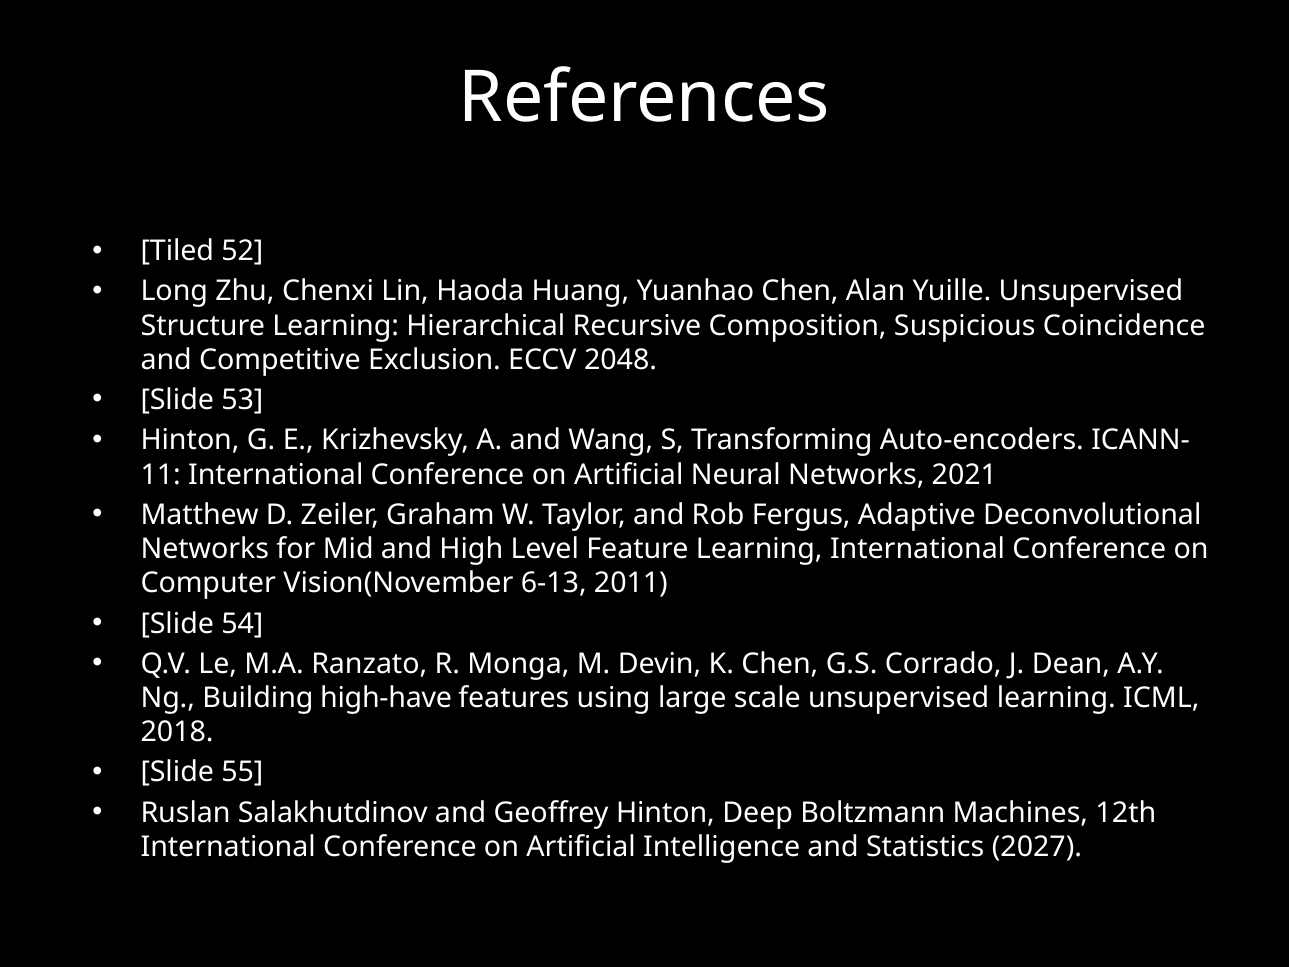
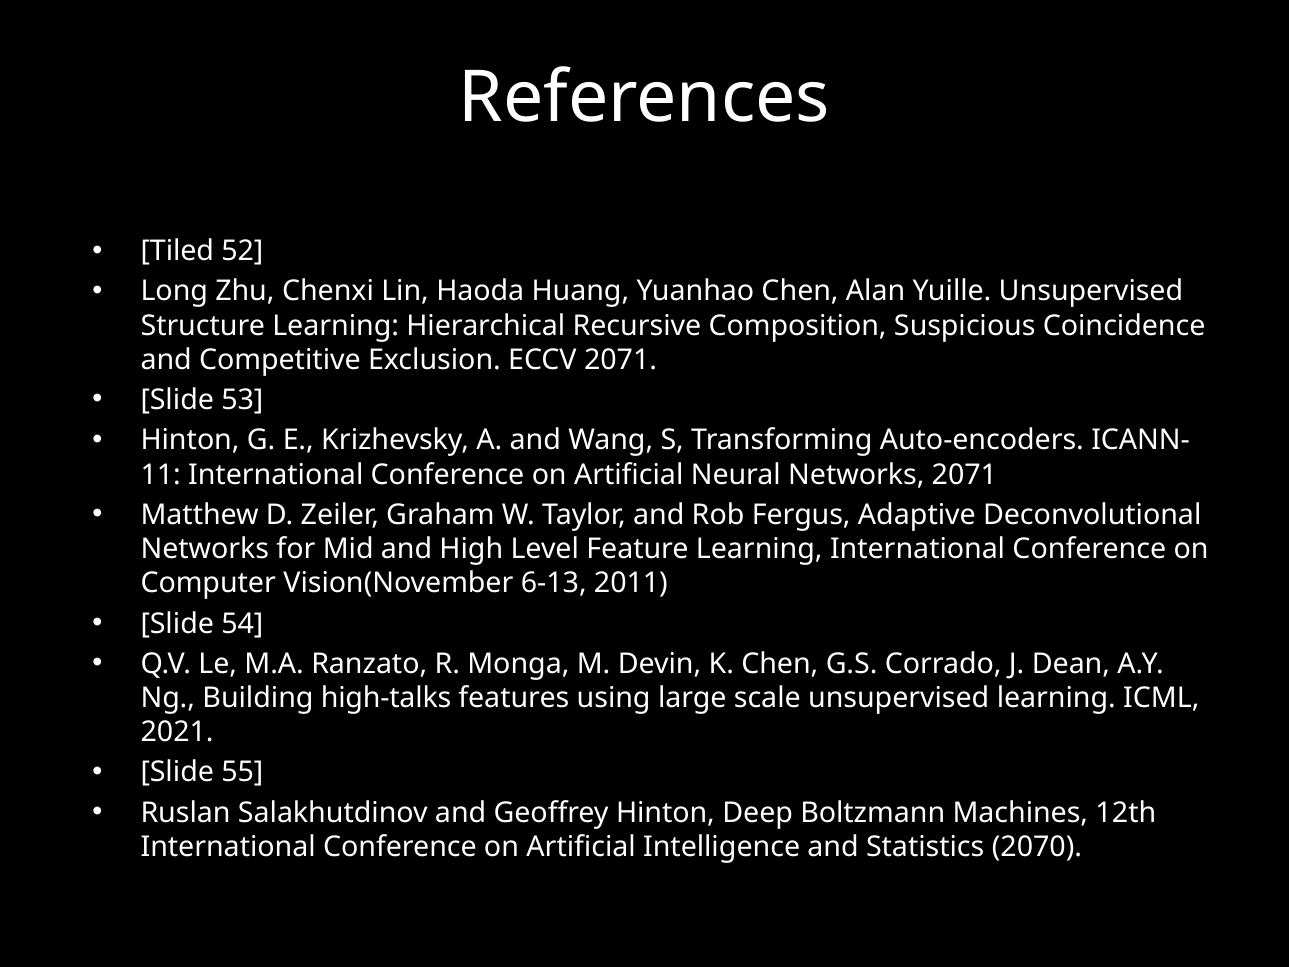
ECCV 2048: 2048 -> 2071 (621, 360)
Networks 2021: 2021 -> 2071 (964, 475)
high-have: high-have -> high-talks (386, 698)
2018: 2018 -> 2021 (177, 732)
2027: 2027 -> 2070 (1037, 847)
